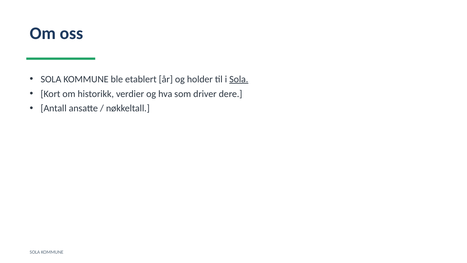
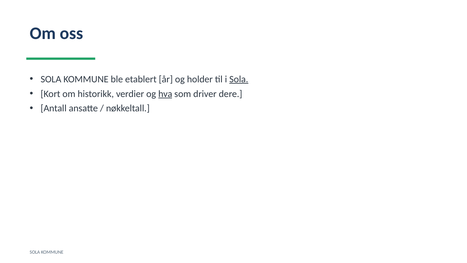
hva underline: none -> present (165, 94)
